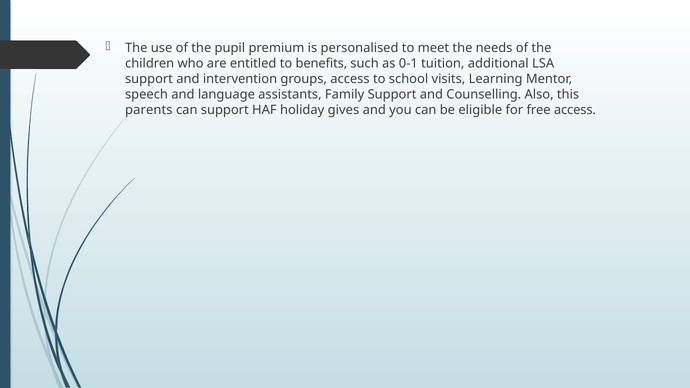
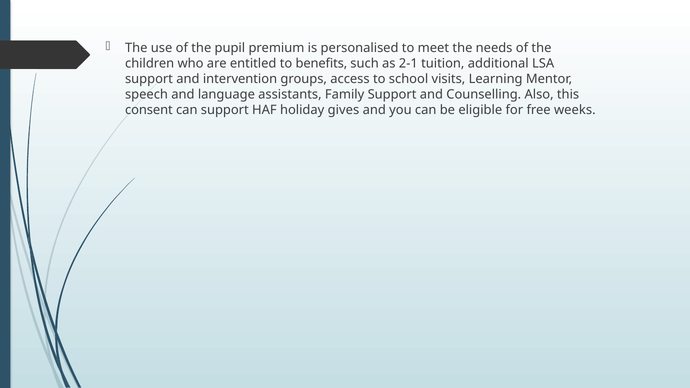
0-1: 0-1 -> 2-1 (408, 63)
parents: parents -> consent (149, 110)
free access: access -> weeks (575, 110)
